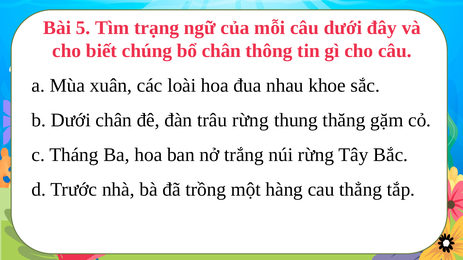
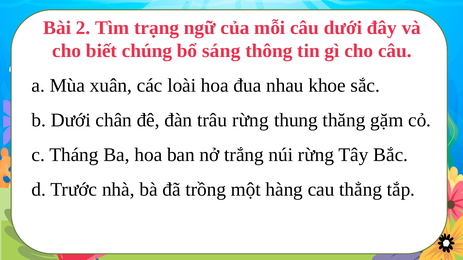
5: 5 -> 2 (83, 28)
bổ chân: chân -> sáng (221, 51)
